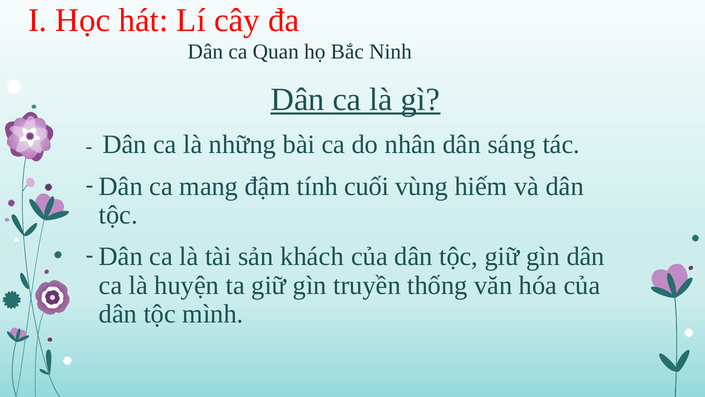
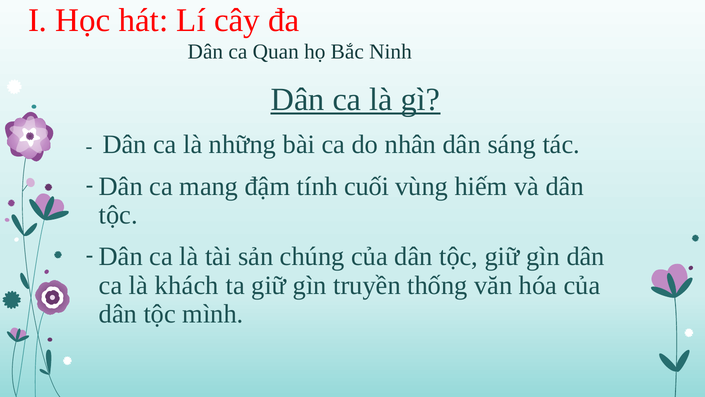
khách: khách -> chúng (312, 256)
huyện: huyện -> khách (187, 285)
